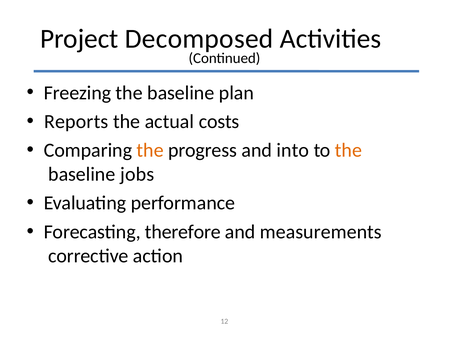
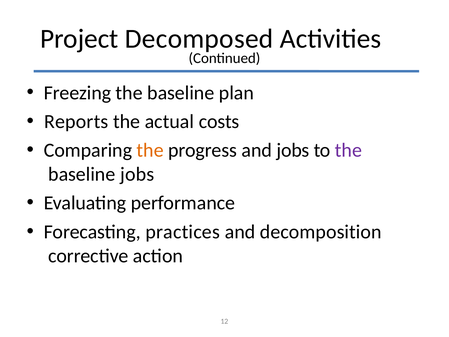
and into: into -> jobs (293, 150)
the colour: orange -> purple (348, 150)
therefore: therefore -> practices (183, 232)
measurements: measurements -> decomposition (321, 232)
